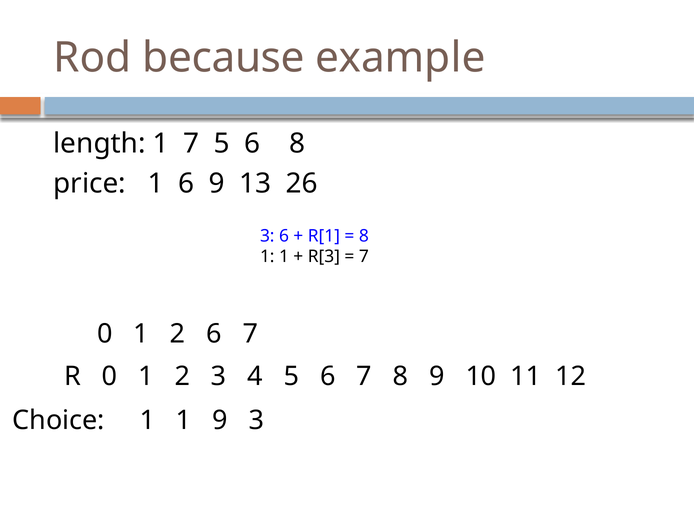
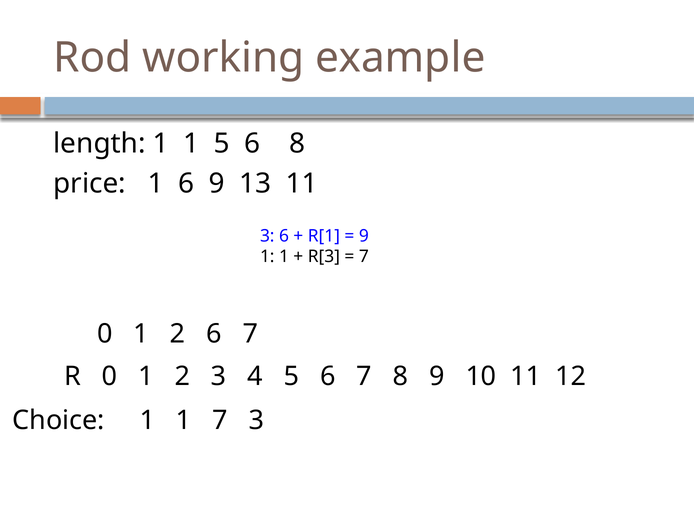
because: because -> working (223, 58)
length 1 7: 7 -> 1 (191, 144)
13 26: 26 -> 11 (302, 184)
8: 8 -> 9 (364, 236)
1 9: 9 -> 7 (220, 421)
